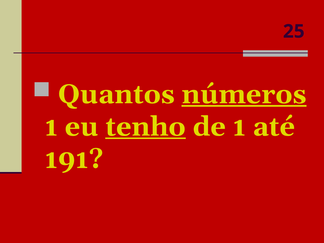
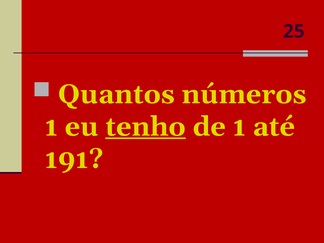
números underline: present -> none (244, 94)
